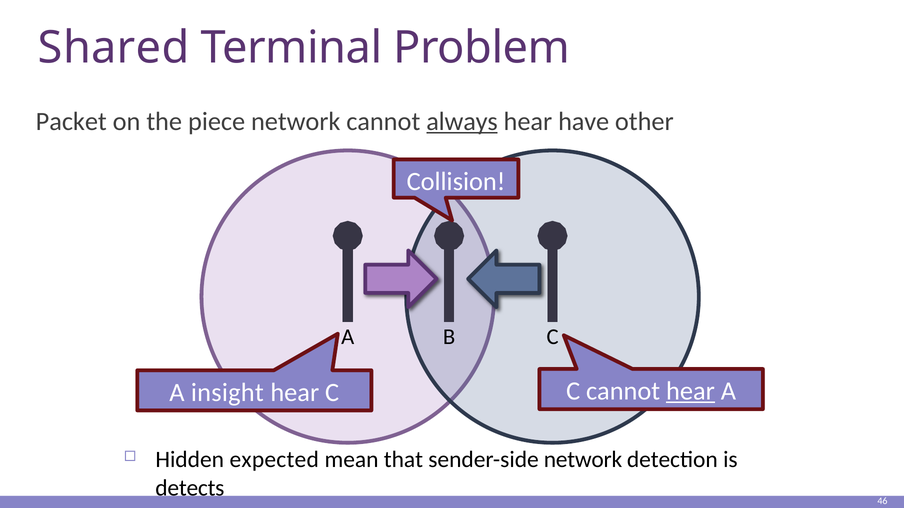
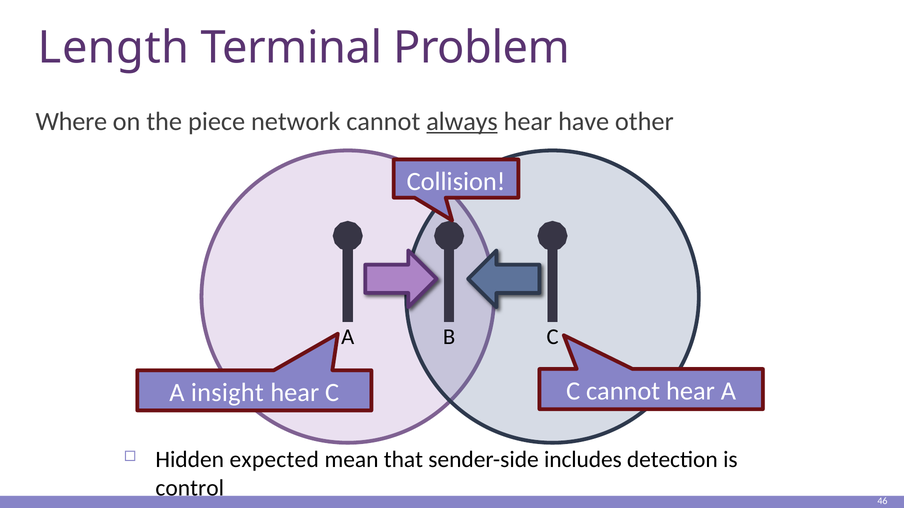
Shared: Shared -> Length (114, 48)
Packet: Packet -> Where (71, 122)
hear underline: present -> none (690, 391)
sender-side network: network -> includes (583, 460)
detects: detects -> control (190, 488)
